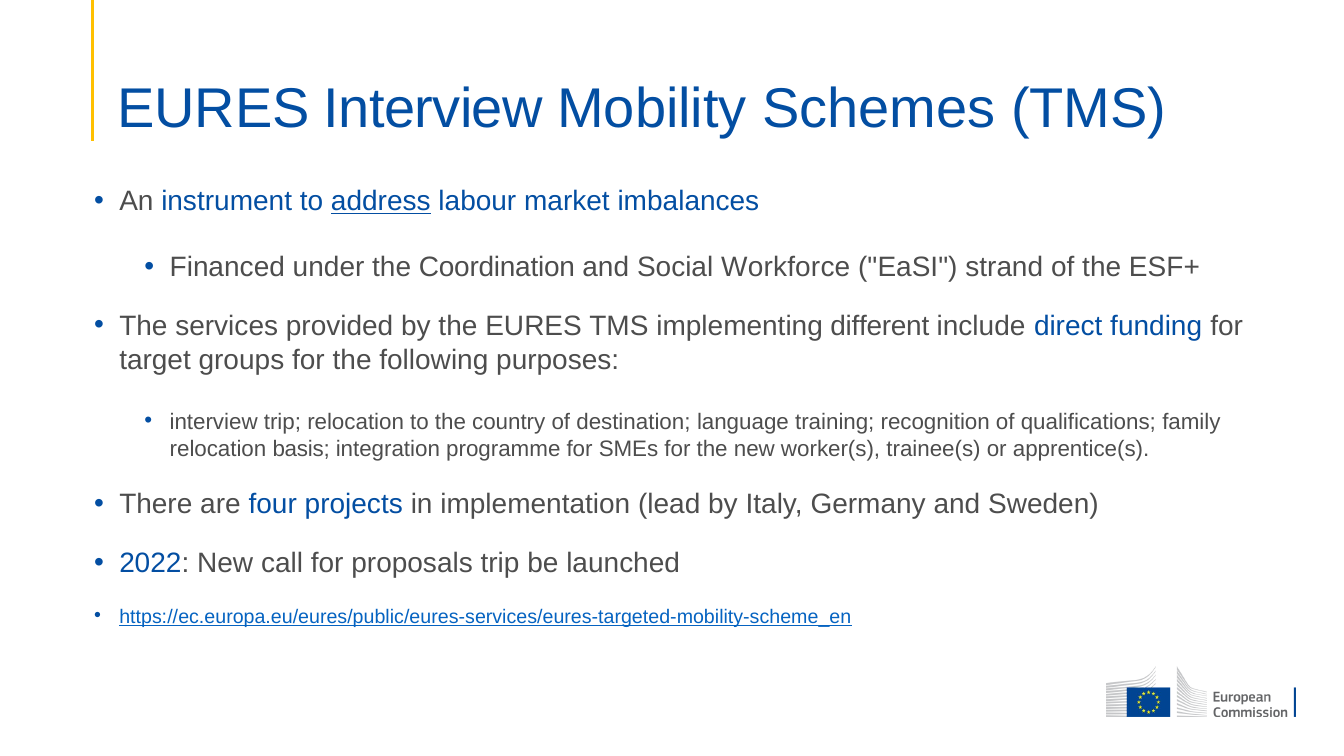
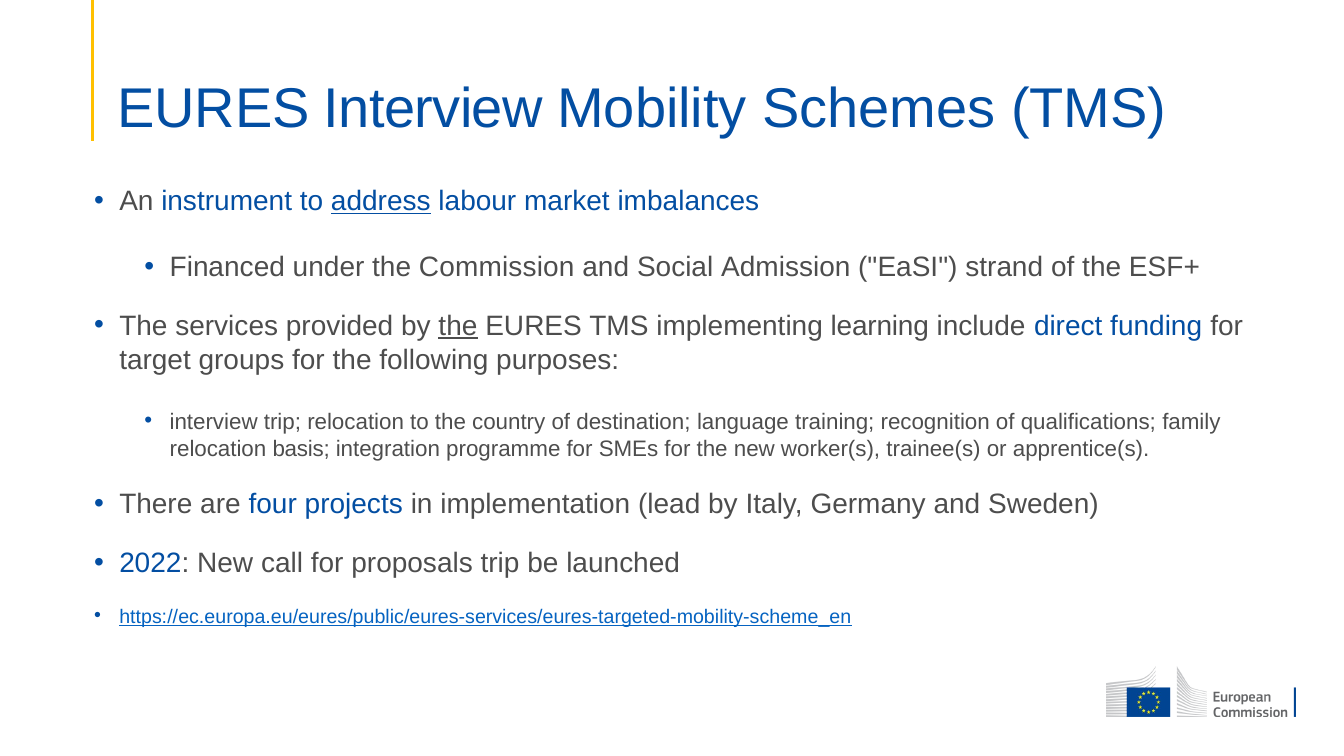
Coordination: Coordination -> Commission (497, 267)
Workforce: Workforce -> Admission (786, 267)
the underline: none -> present (458, 326)
different: different -> learning (880, 326)
